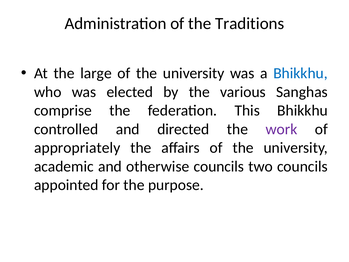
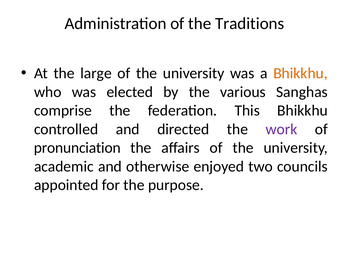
Bhikkhu colour: blue -> orange (301, 73)
appropriately: appropriately -> pronunciation (77, 148)
otherwise councils: councils -> enjoyed (219, 166)
